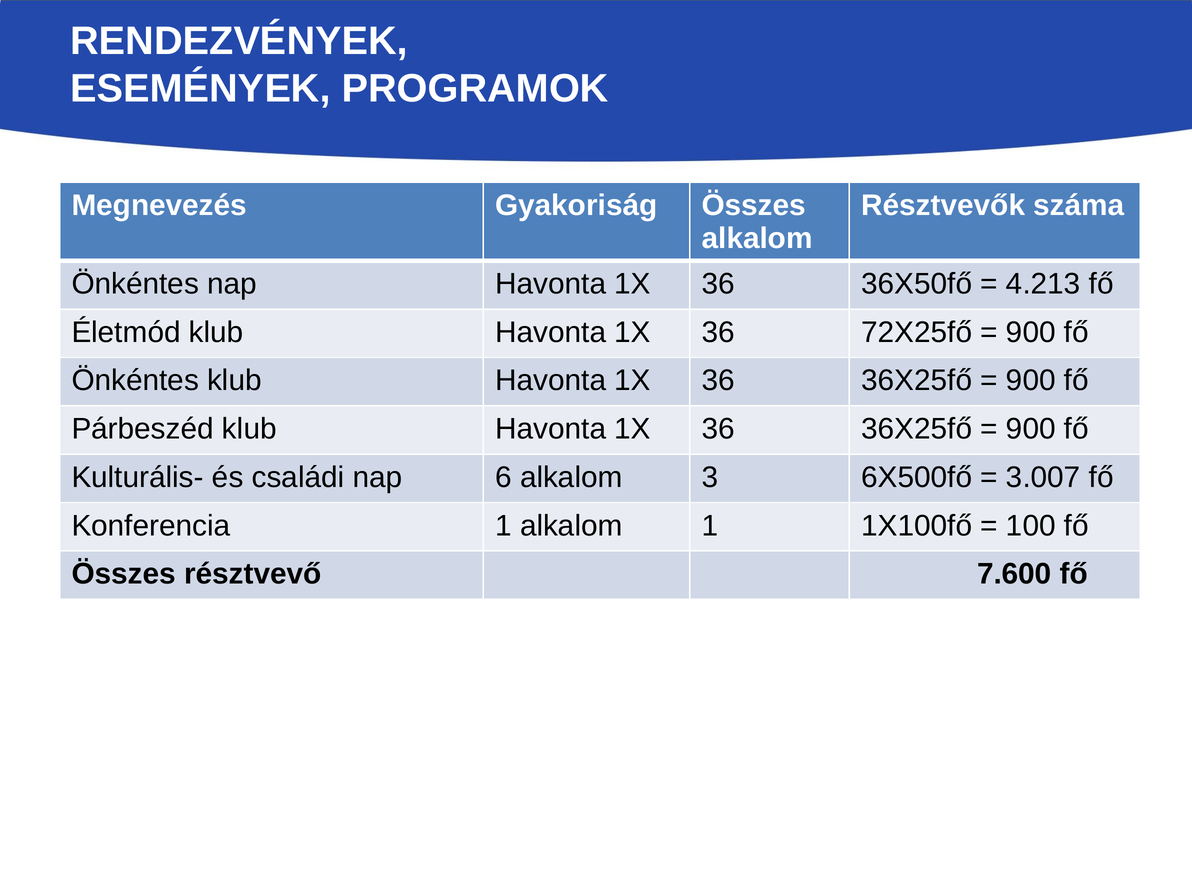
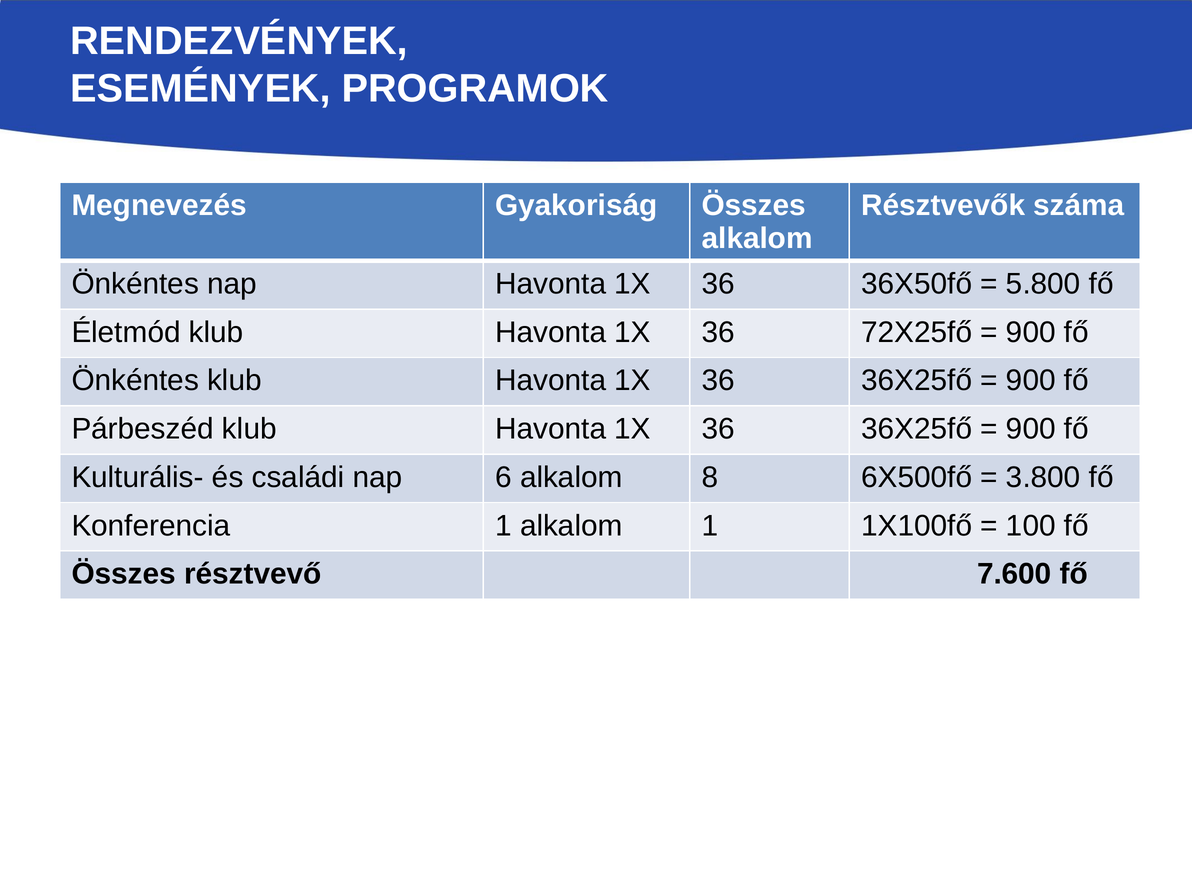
4.213: 4.213 -> 5.800 (1043, 284)
3: 3 -> 8 (710, 477)
3.007: 3.007 -> 3.800 (1043, 477)
